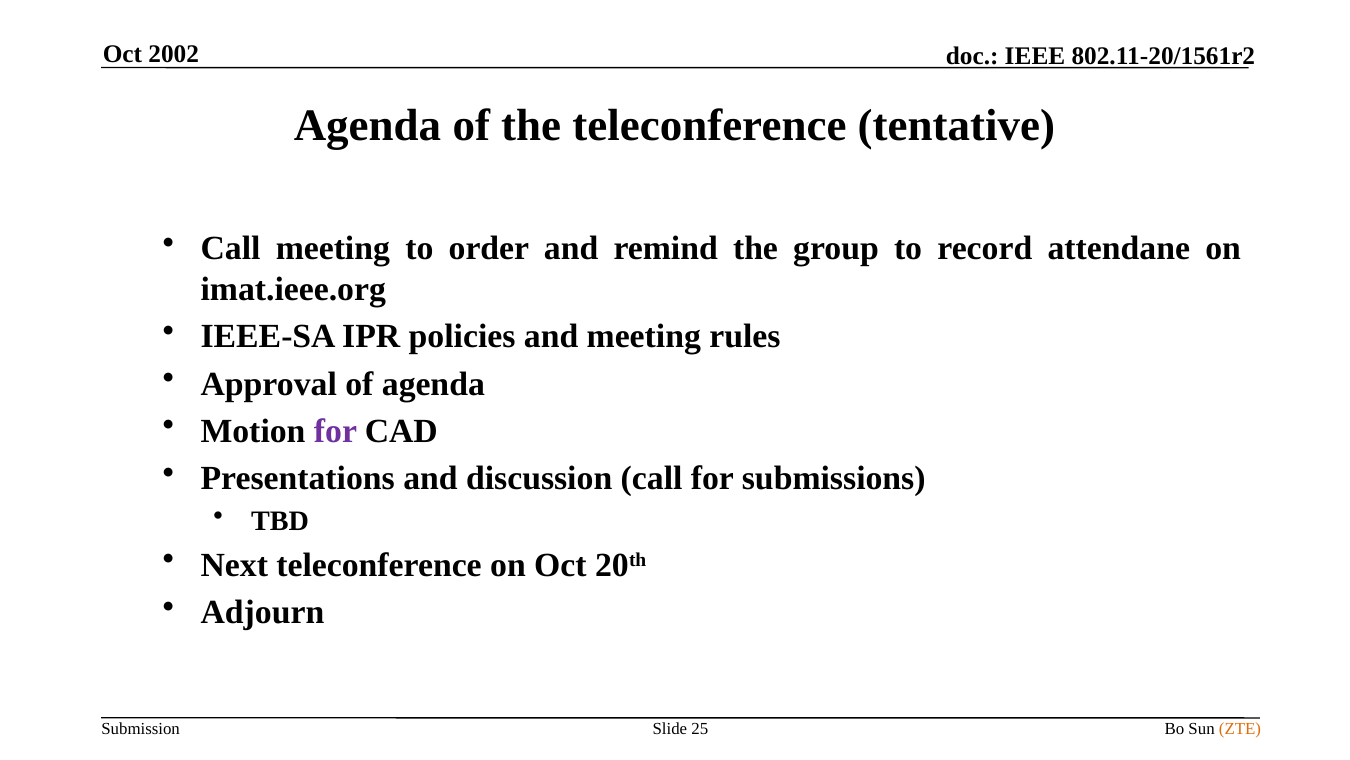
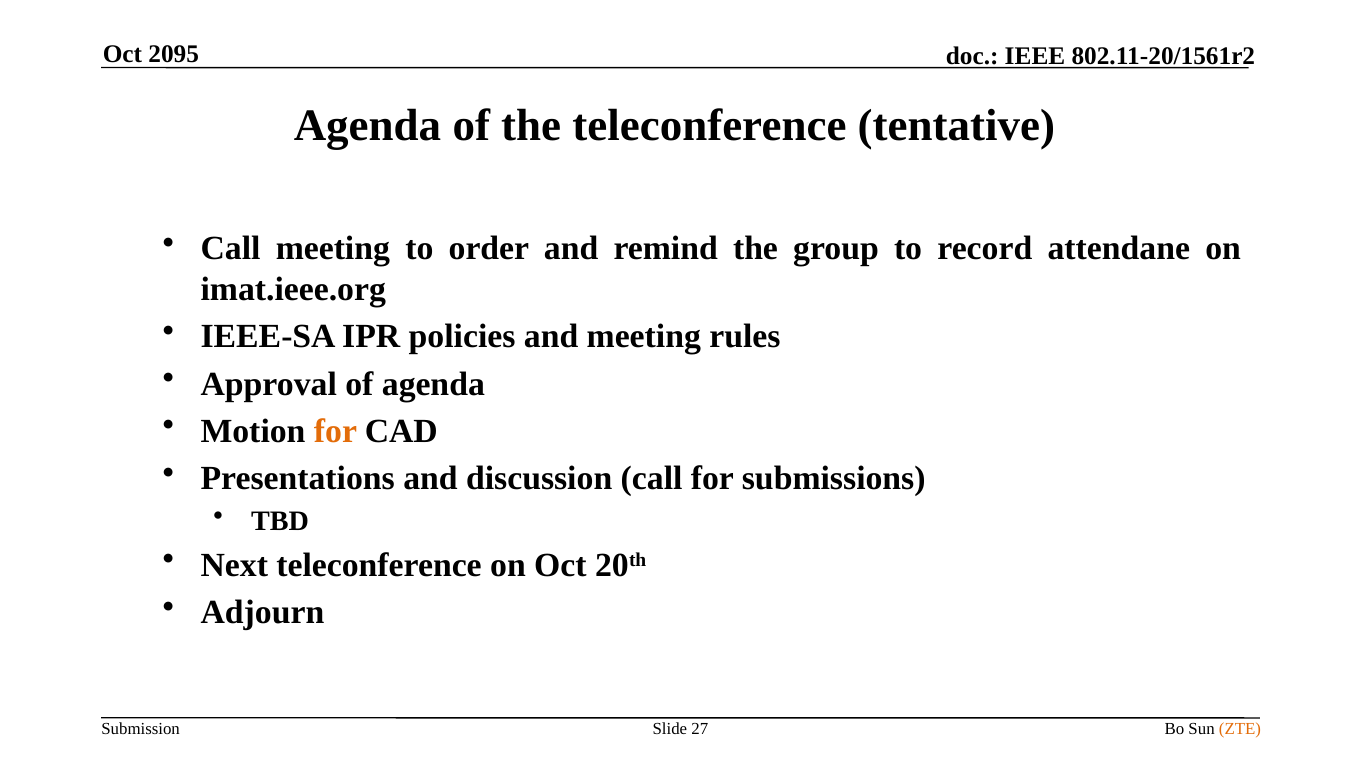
2002: 2002 -> 2095 (174, 54)
for colour: purple -> orange (336, 431)
25: 25 -> 27 (700, 728)
